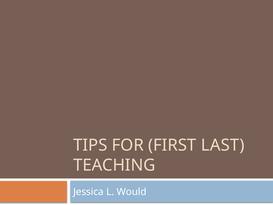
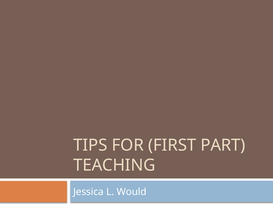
LAST: LAST -> PART (223, 145)
